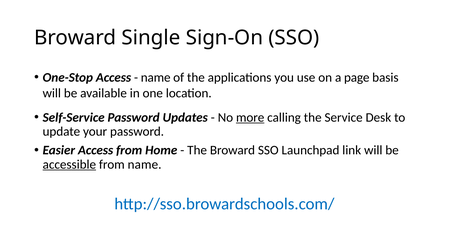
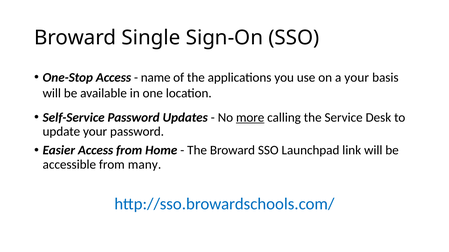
a page: page -> your (357, 78)
accessible underline: present -> none (69, 165)
from name: name -> many (145, 165)
